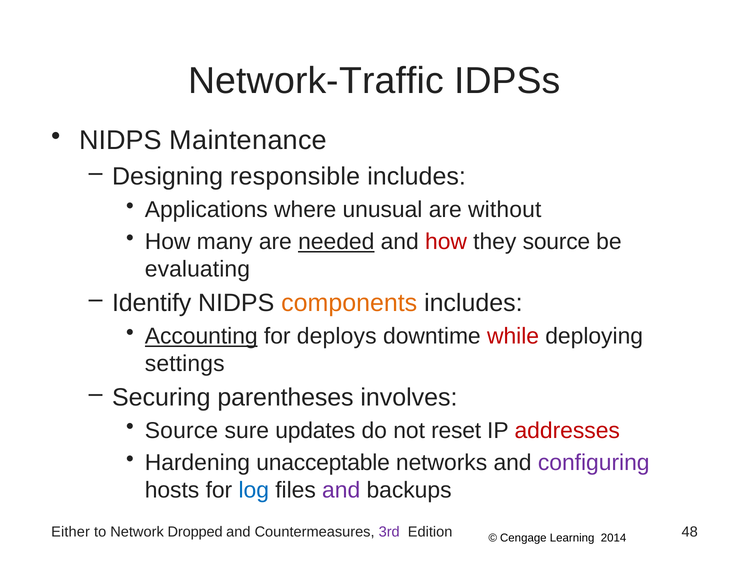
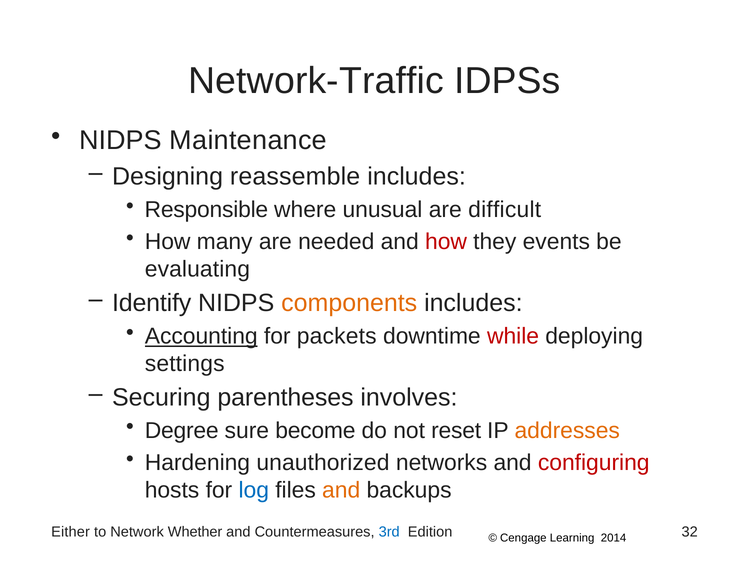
responsible: responsible -> reassemble (295, 177)
Applications: Applications -> Responsible (206, 210)
without: without -> difficult (505, 210)
needed underline: present -> none (336, 242)
they source: source -> events (556, 242)
deploys: deploys -> packets (337, 336)
Source: Source -> Degree (182, 430)
updates: updates -> become (315, 430)
addresses colour: red -> orange (567, 430)
unacceptable: unacceptable -> unauthorized (323, 463)
configuring colour: purple -> red (594, 463)
and colour: purple -> orange (341, 490)
Dropped: Dropped -> Whether (195, 532)
3rd colour: purple -> blue (389, 532)
48: 48 -> 32 (690, 532)
